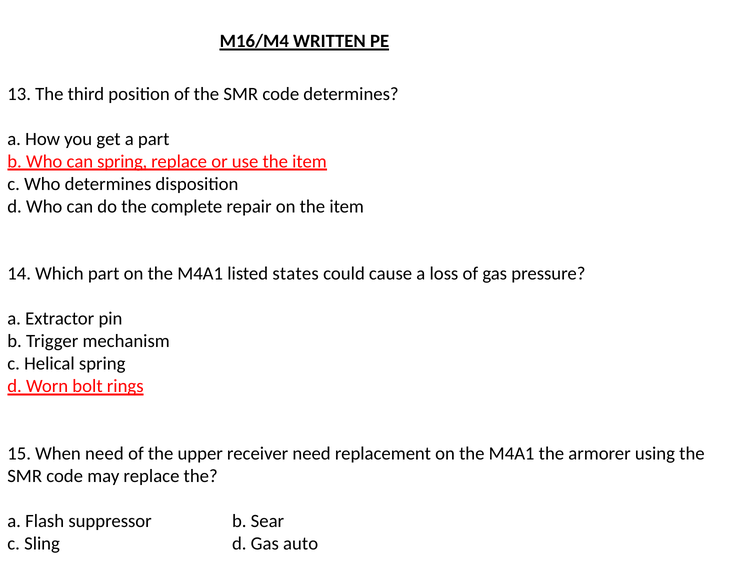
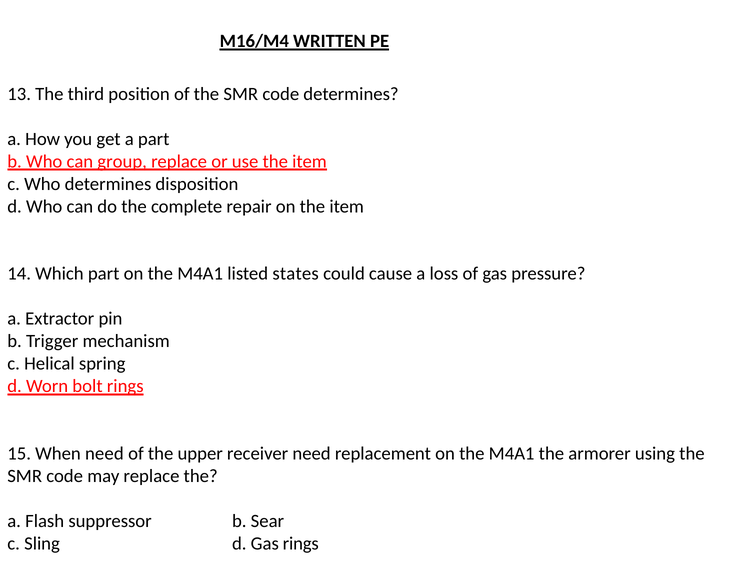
can spring: spring -> group (122, 161)
Gas auto: auto -> rings (301, 543)
